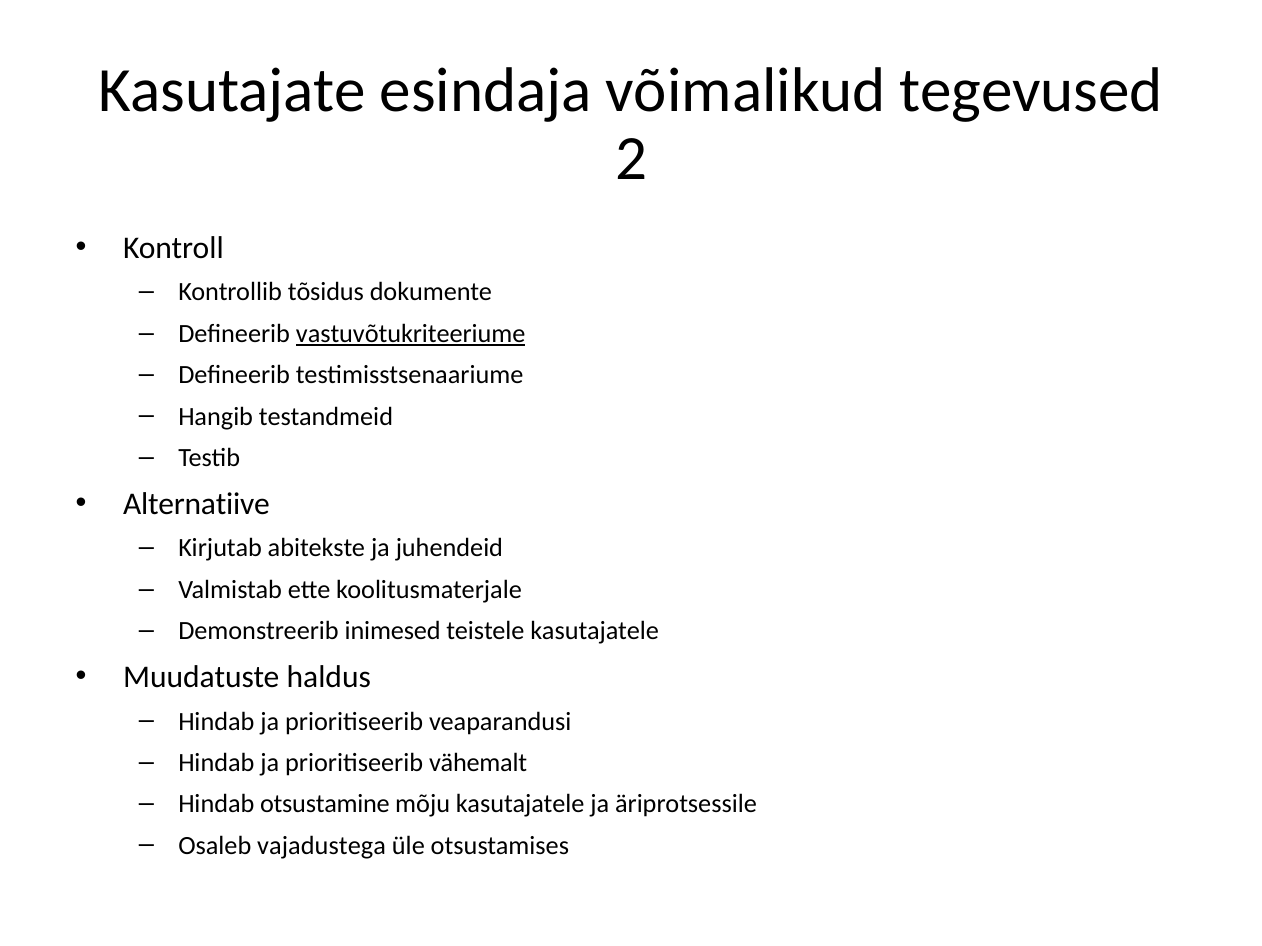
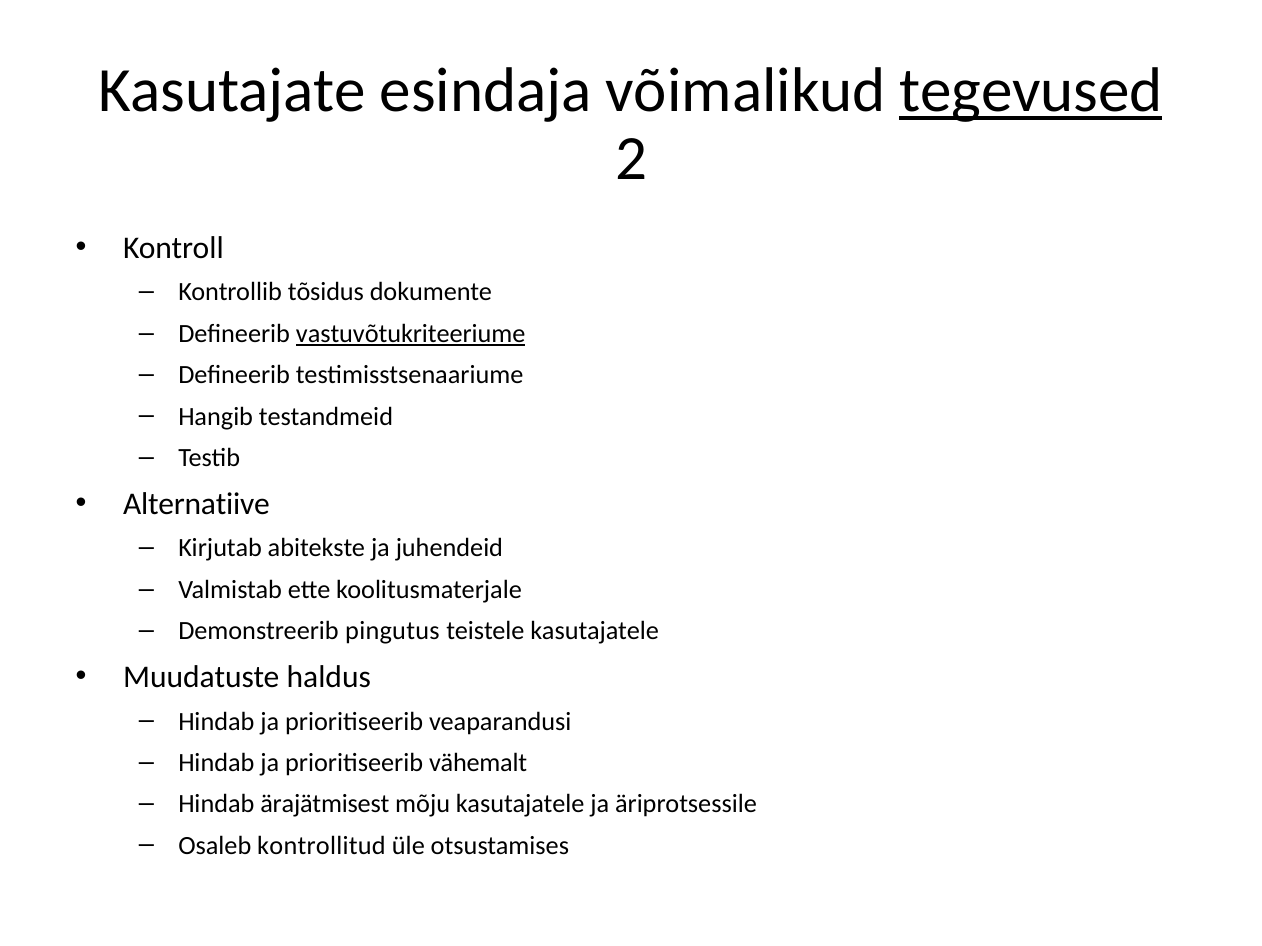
tegevused underline: none -> present (1031, 91)
inimesed: inimesed -> pingutus (392, 631)
otsustamine: otsustamine -> ärajätmisest (325, 805)
vajadustega: vajadustega -> kontrollitud (322, 846)
